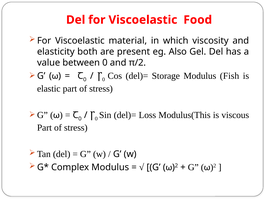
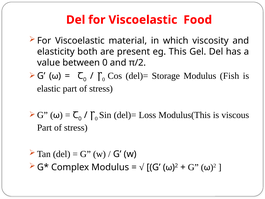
Also: Also -> This (178, 52)
